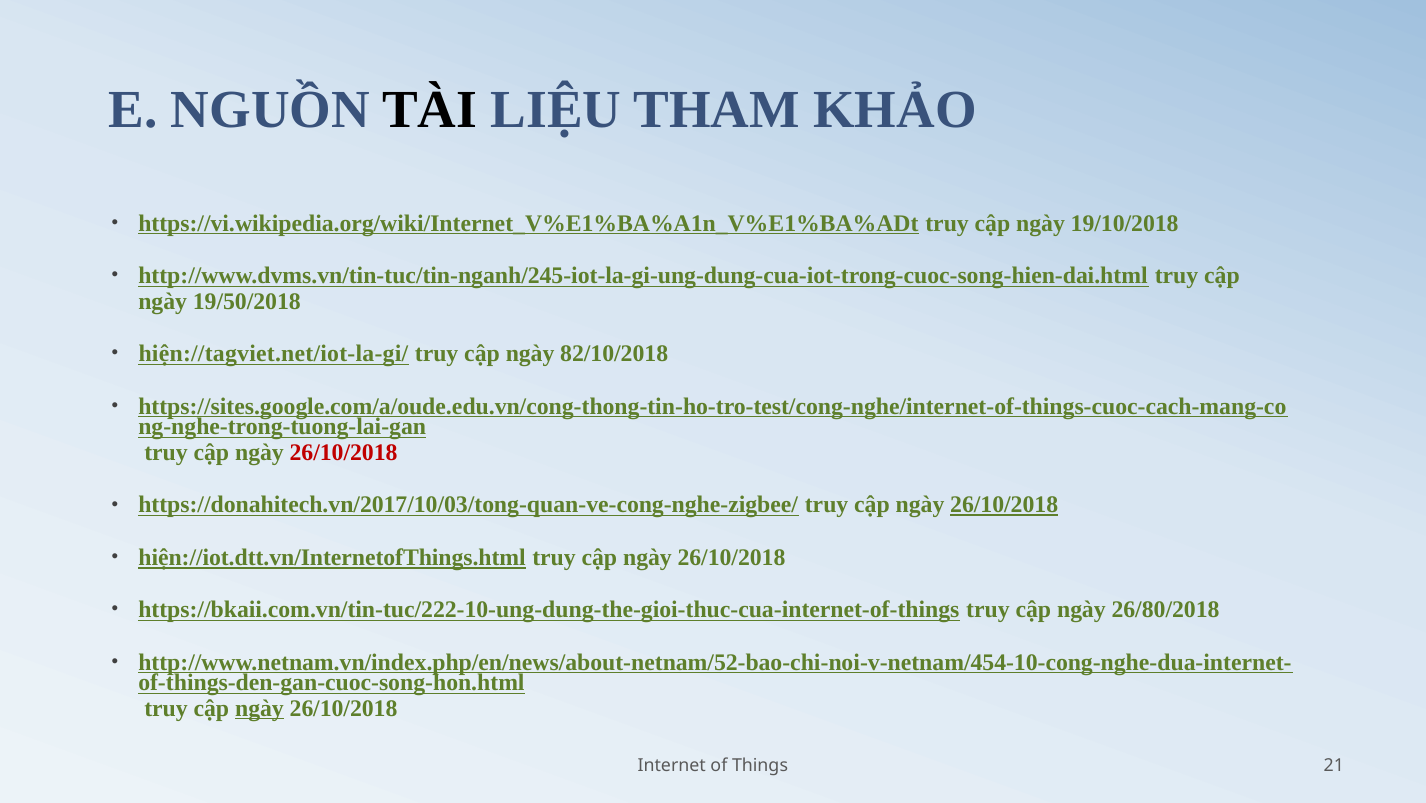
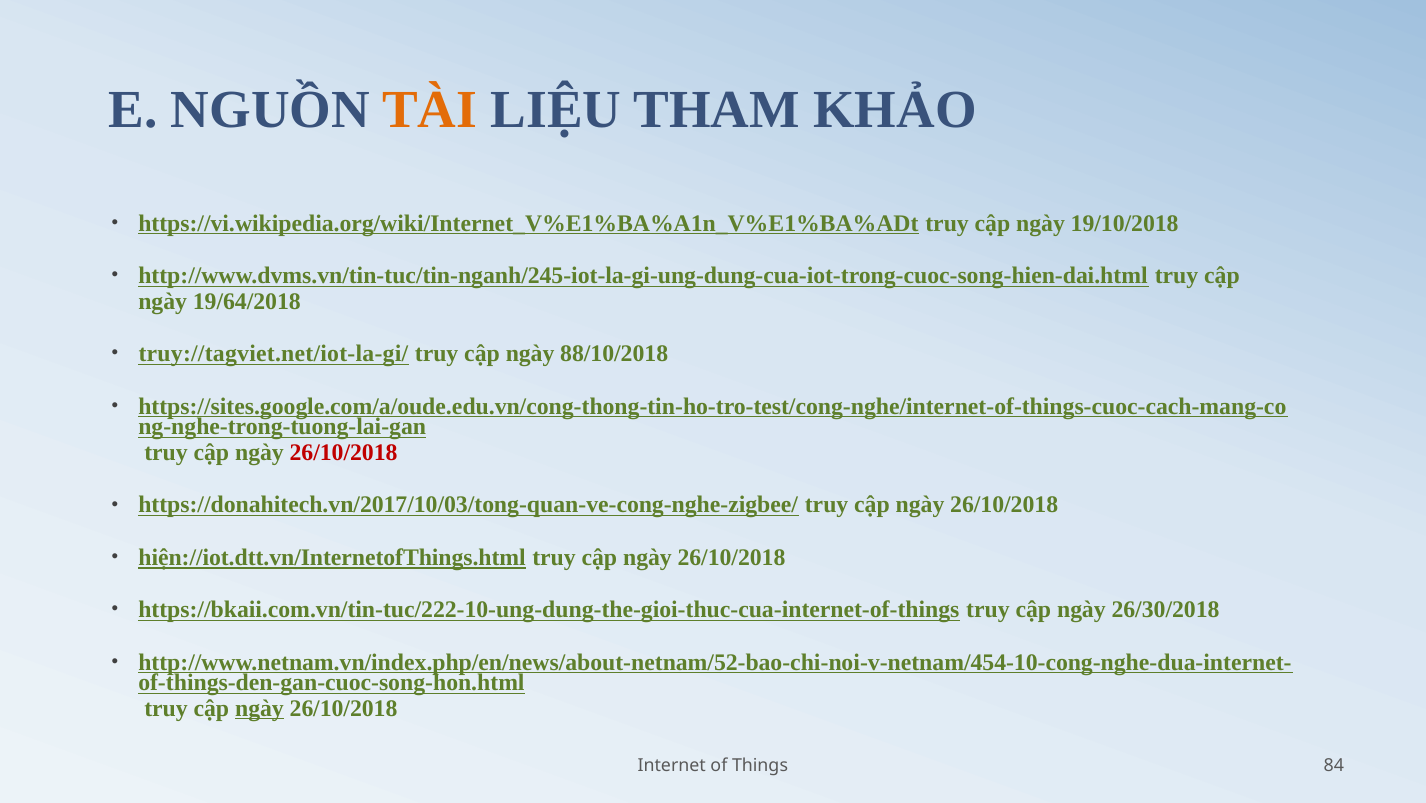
TÀI colour: black -> orange (430, 109)
19/50/2018: 19/50/2018 -> 19/64/2018 (247, 301)
hiện://tagviet.net/iot-la-gi/: hiện://tagviet.net/iot-la-gi/ -> truy://tagviet.net/iot-la-gi/ (273, 353)
82/10/2018: 82/10/2018 -> 88/10/2018 (614, 353)
26/10/2018 underline: present -> none (1004, 504)
26/80/2018: 26/80/2018 -> 26/30/2018 (1166, 609)
21: 21 -> 84 (1334, 765)
